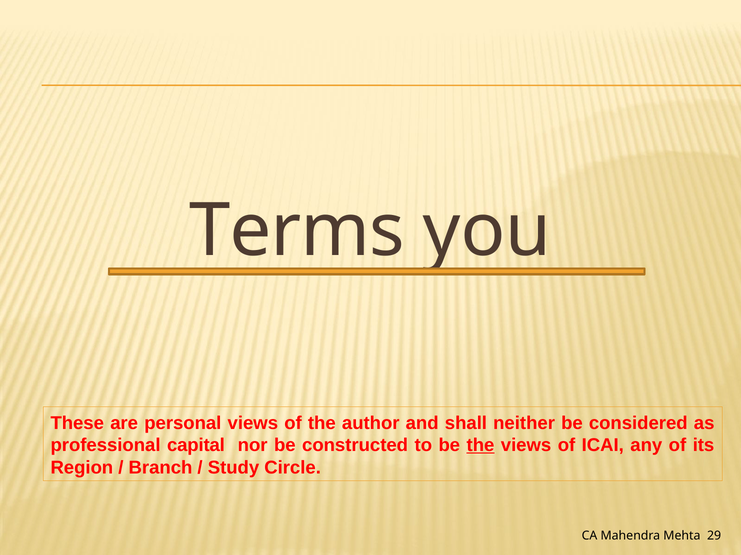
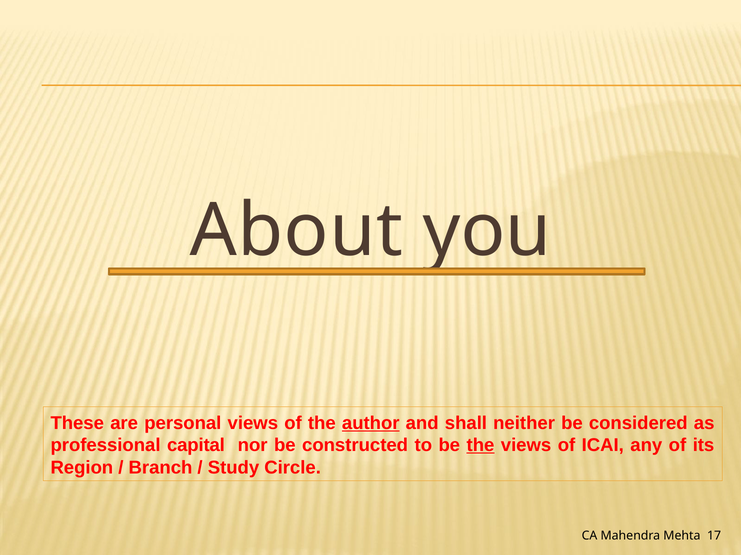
Terms: Terms -> About (296, 231)
author underline: none -> present (371, 424)
29: 29 -> 17 (714, 537)
